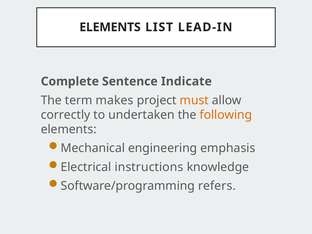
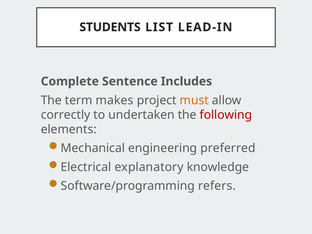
ELEMENTS: ELEMENTS -> STUDENTS (110, 27)
Indicate: Indicate -> Includes (186, 81)
following colour: orange -> red (226, 115)
emphasis: emphasis -> preferred (228, 148)
instructions: instructions -> explanatory (149, 167)
